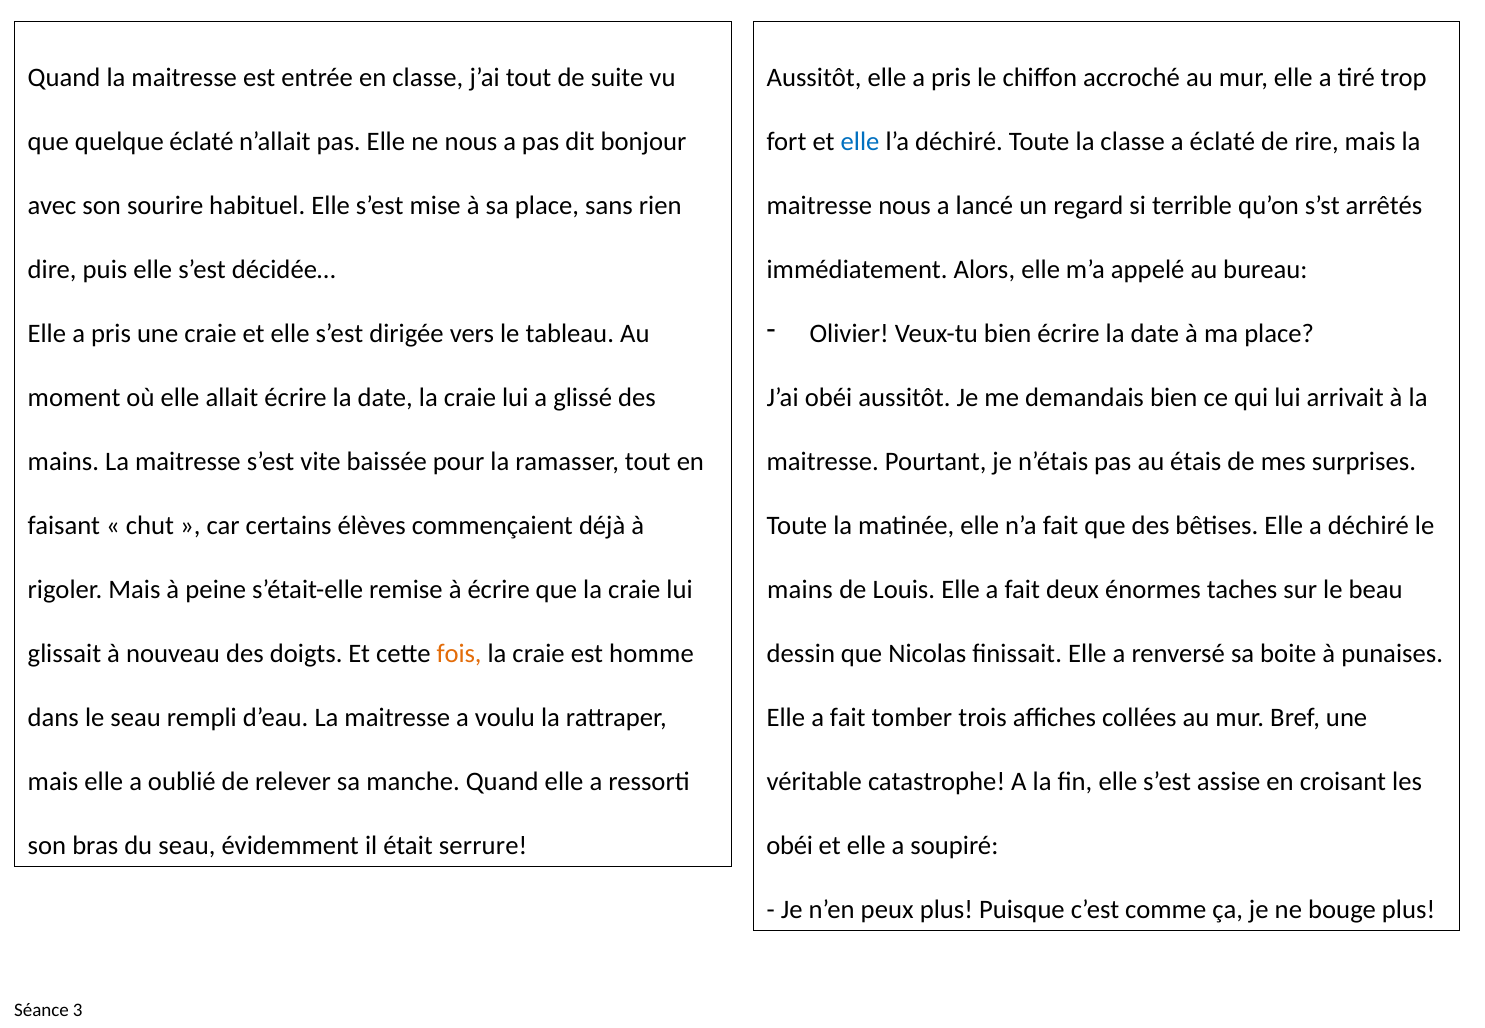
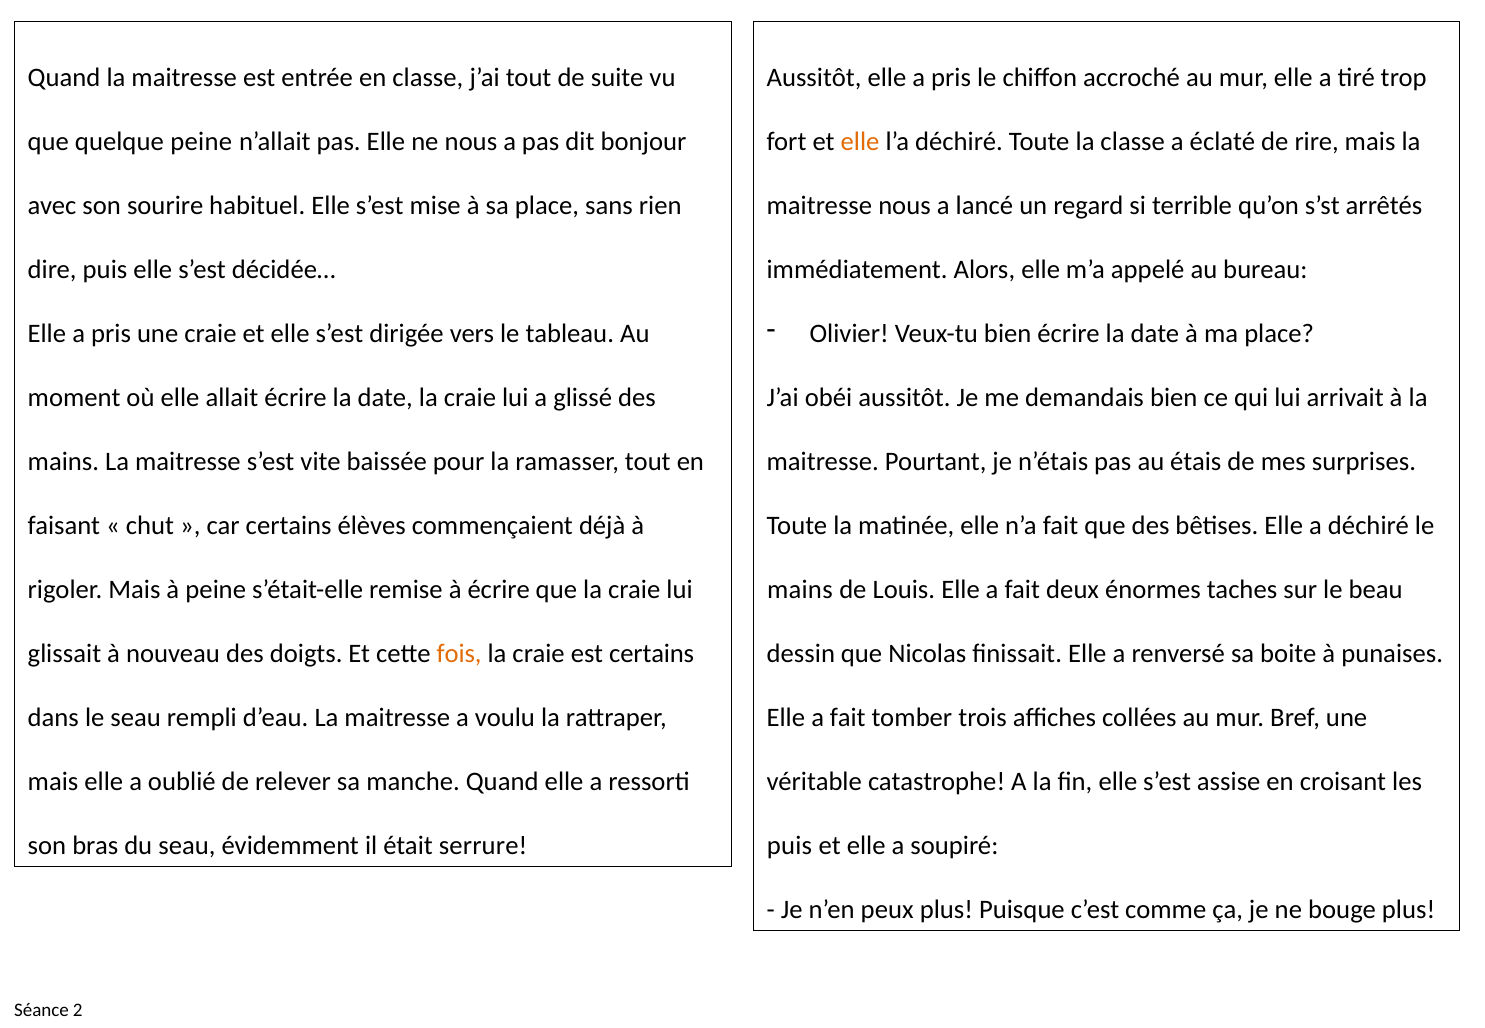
quelque éclaté: éclaté -> peine (201, 142)
elle colour: blue -> orange (860, 142)
est homme: homme -> certains (652, 654)
obéi: obéi -> puis (789, 846)
3: 3 -> 2 (78, 1011)
